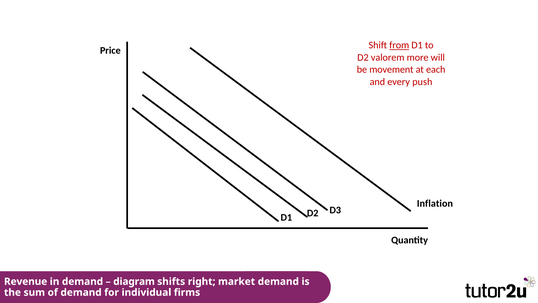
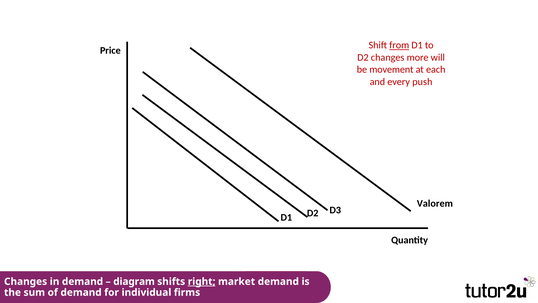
D2 valorem: valorem -> changes (388, 57)
Inflation: Inflation -> Valorem (435, 203)
Revenue: Revenue -> Changes (26, 281)
right underline: none -> present (202, 281)
